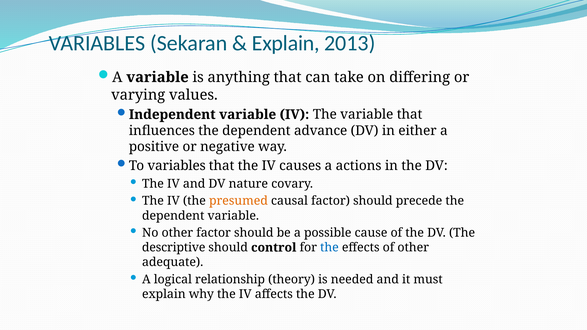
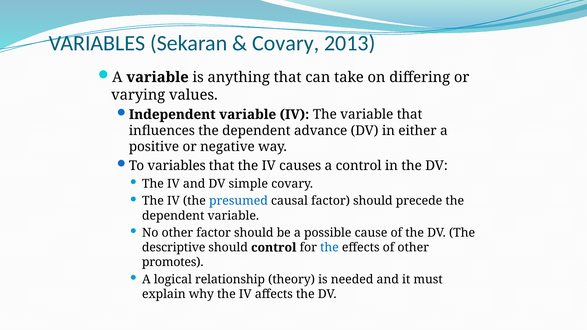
Explain: Explain -> Covary (286, 43)
a actions: actions -> control (359, 166)
nature: nature -> simple (248, 184)
presumed colour: orange -> blue (238, 201)
adequate: adequate -> promotes (173, 262)
